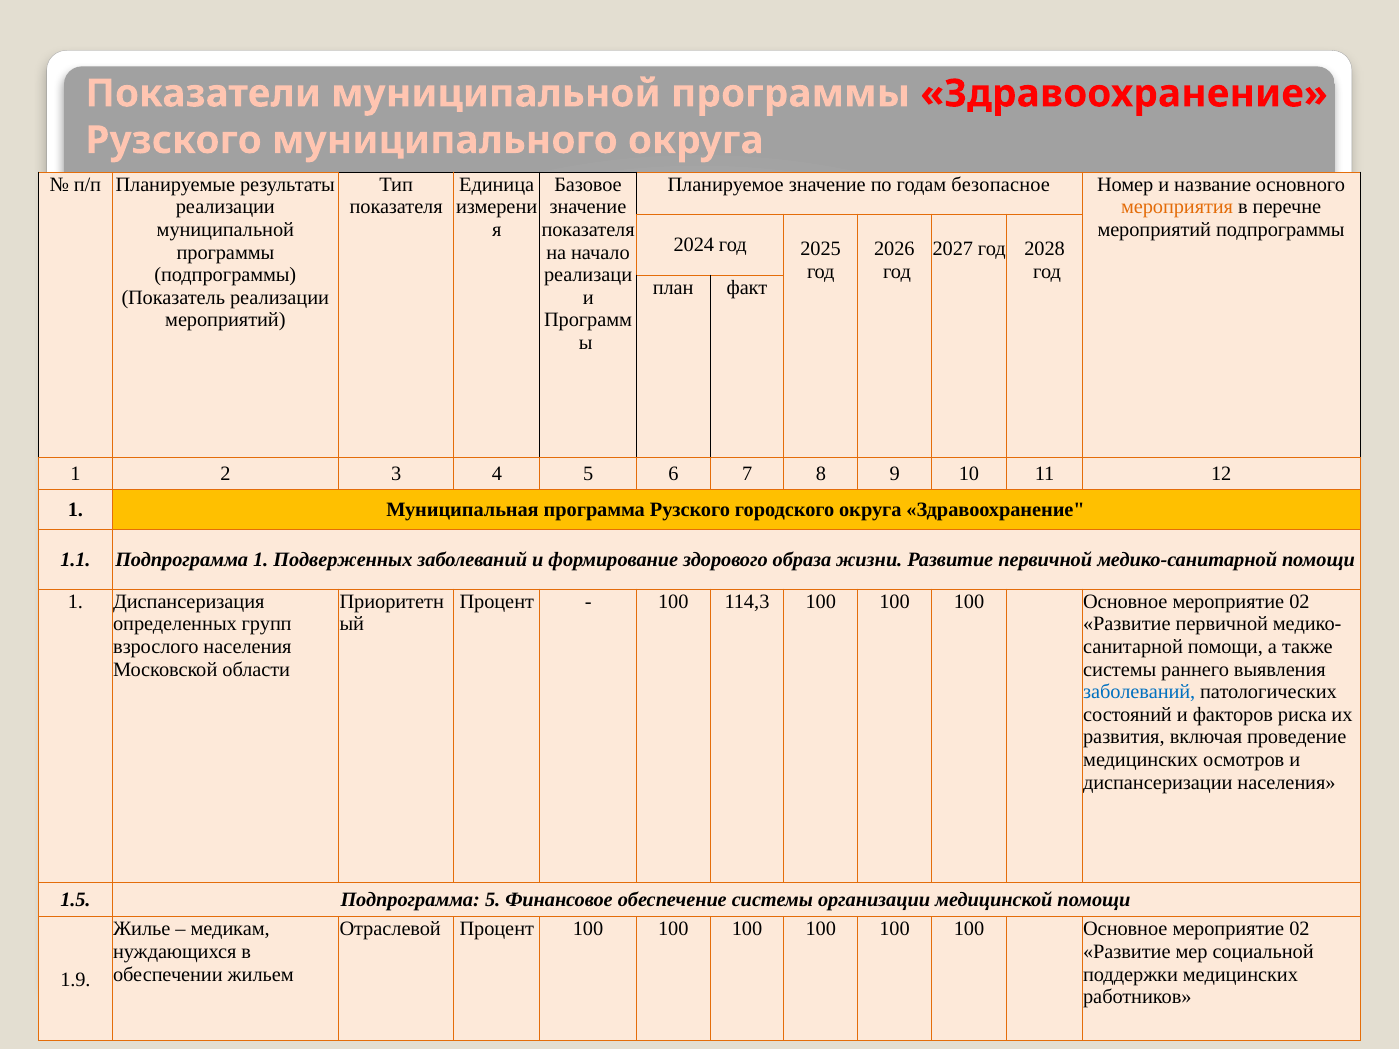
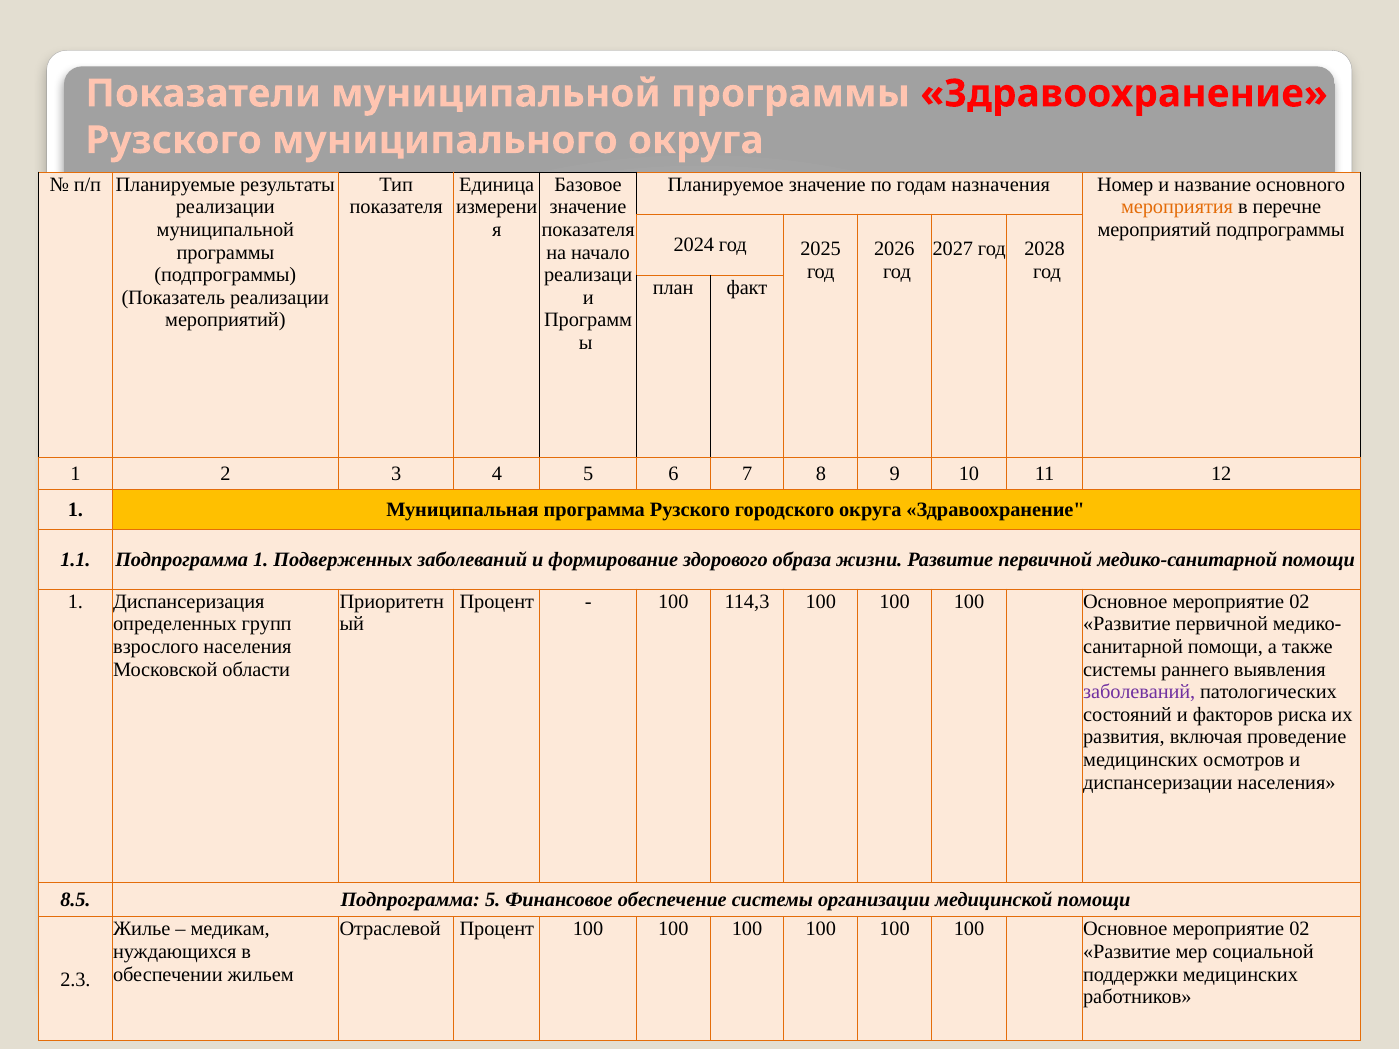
безопасное: безопасное -> назначения (1001, 184)
заболеваний colour: blue -> purple (1139, 692)
1.5: 1.5 -> 8.5 (75, 900)
1.9: 1.9 -> 2.3 (75, 980)
